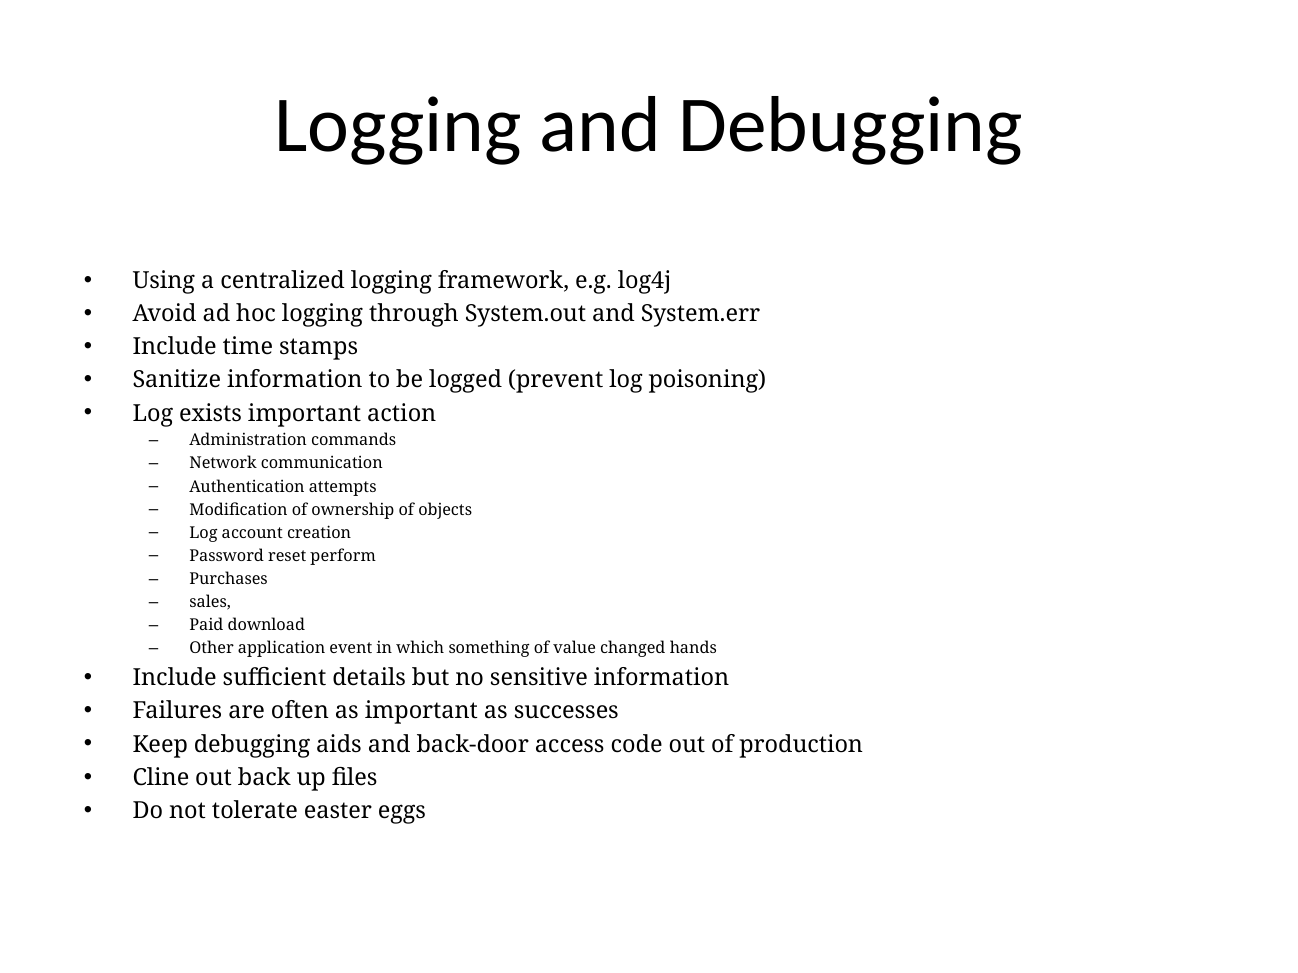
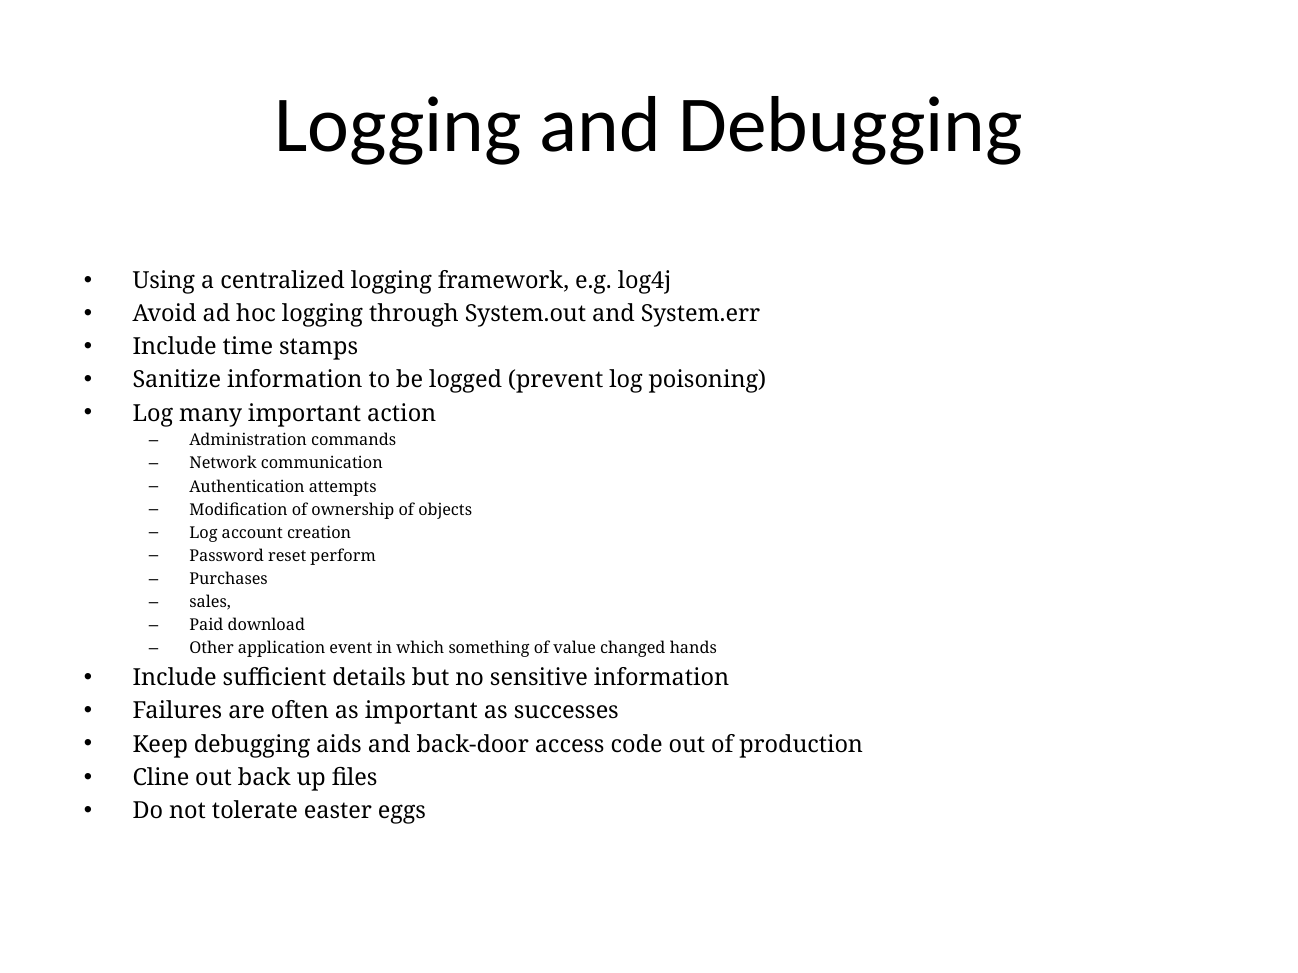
exists: exists -> many (211, 414)
